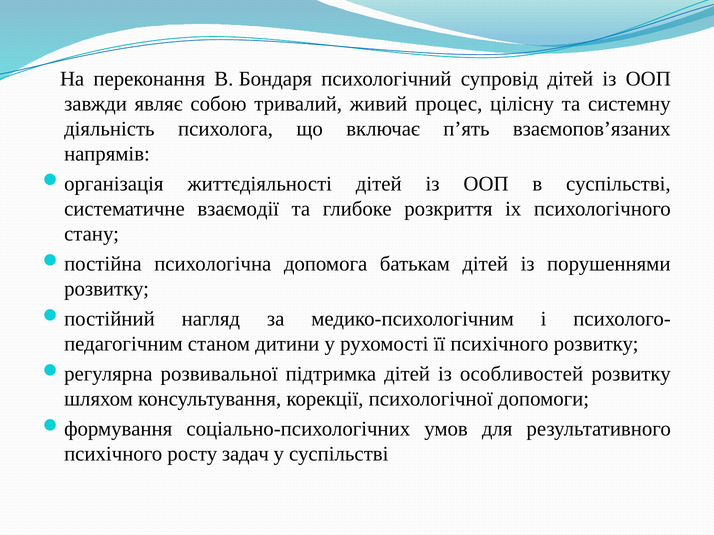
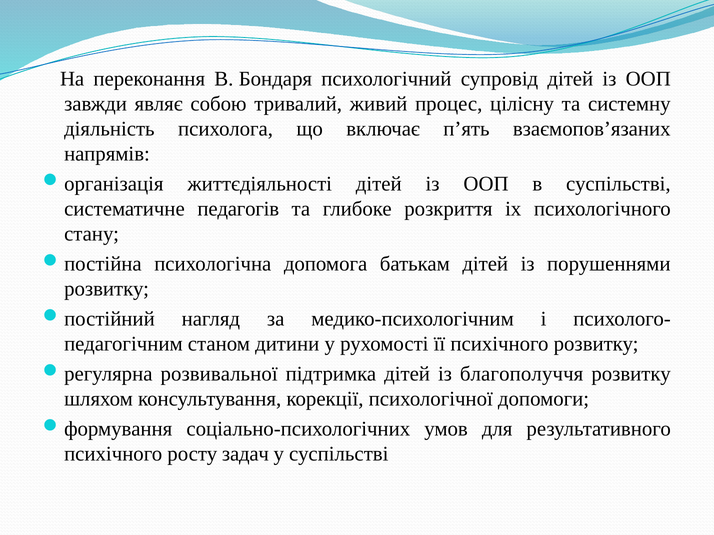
взаємодії: взаємодії -> педагогів (238, 209)
особливостей: особливостей -> благополуччя (522, 374)
